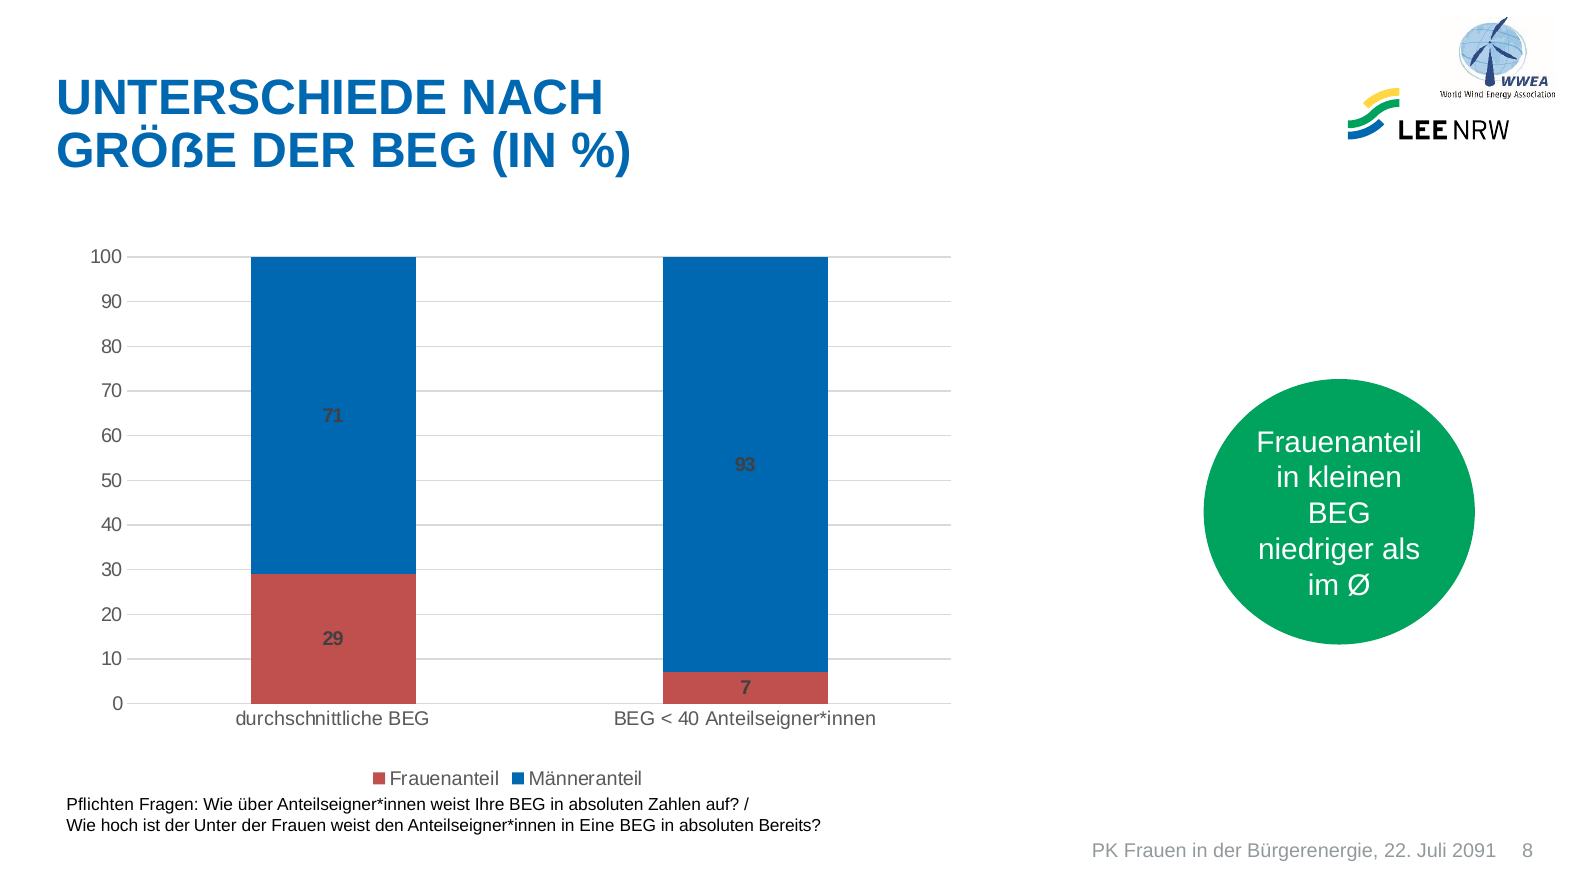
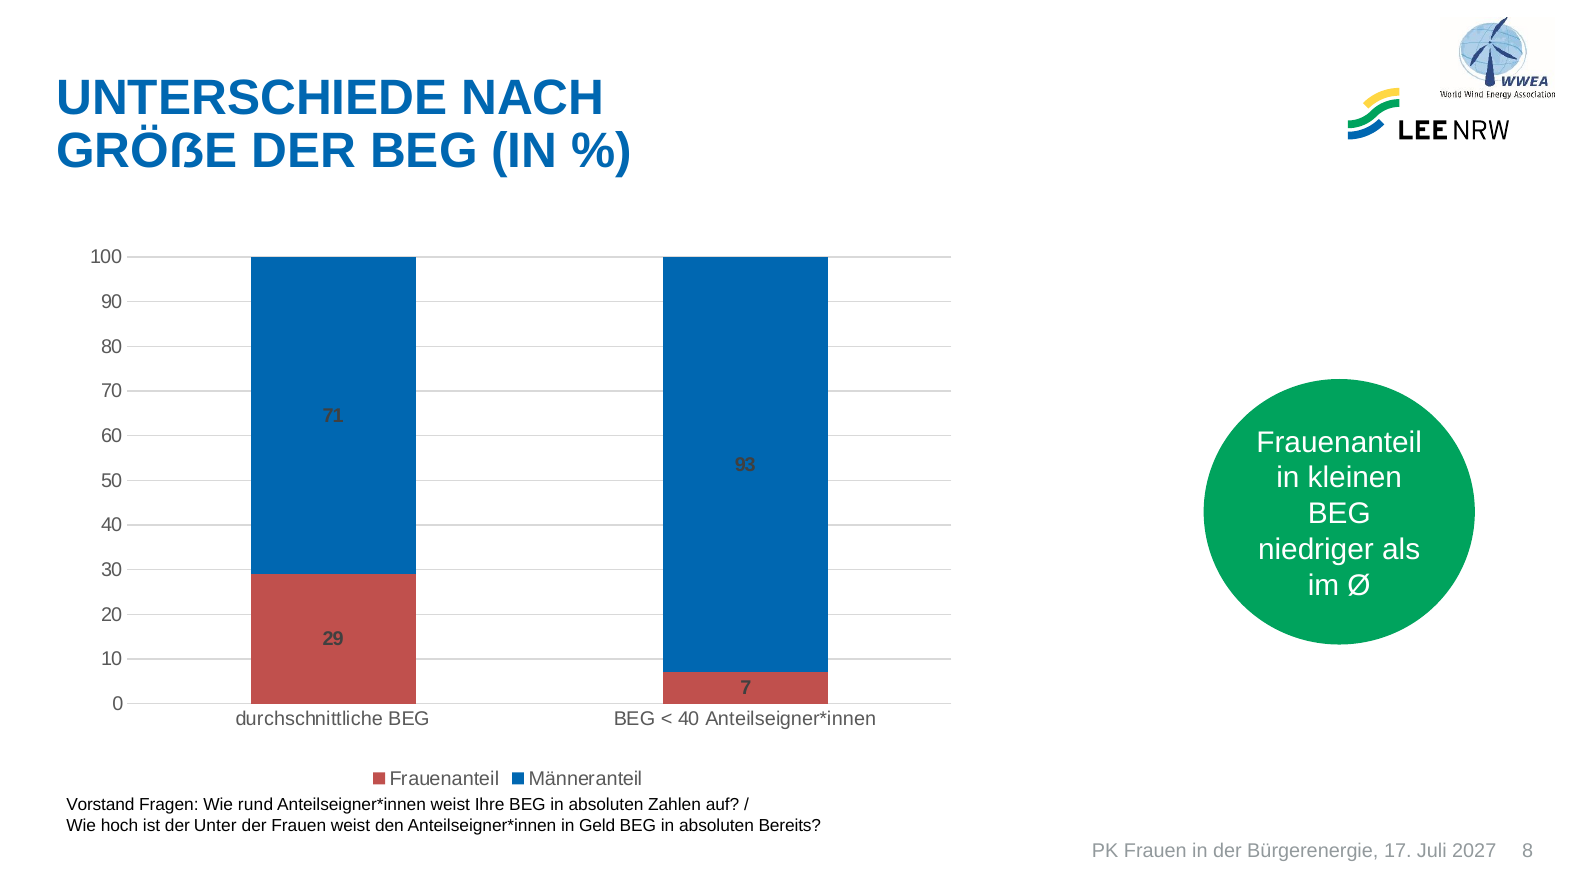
Pflichten: Pflichten -> Vorstand (100, 805)
über: über -> rund (256, 805)
Eine: Eine -> Geld (597, 826)
22: 22 -> 17 (1398, 851)
2091: 2091 -> 2027 (1474, 851)
